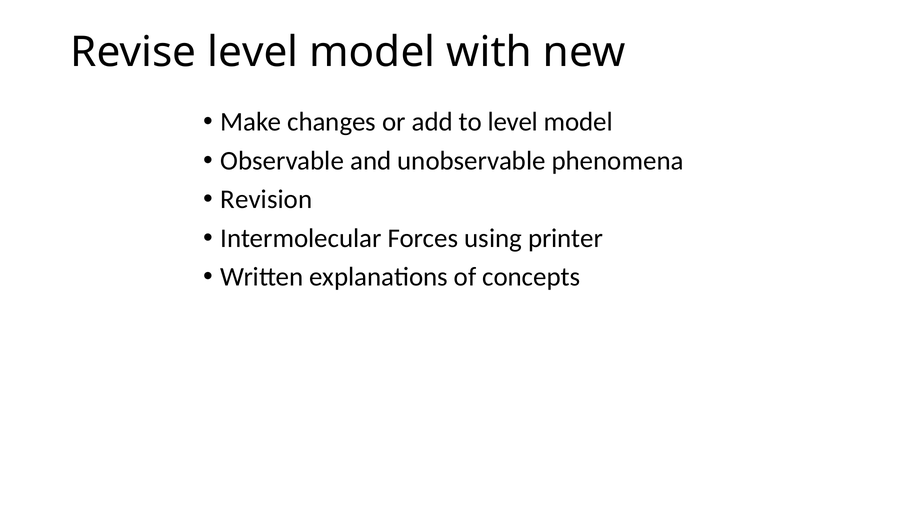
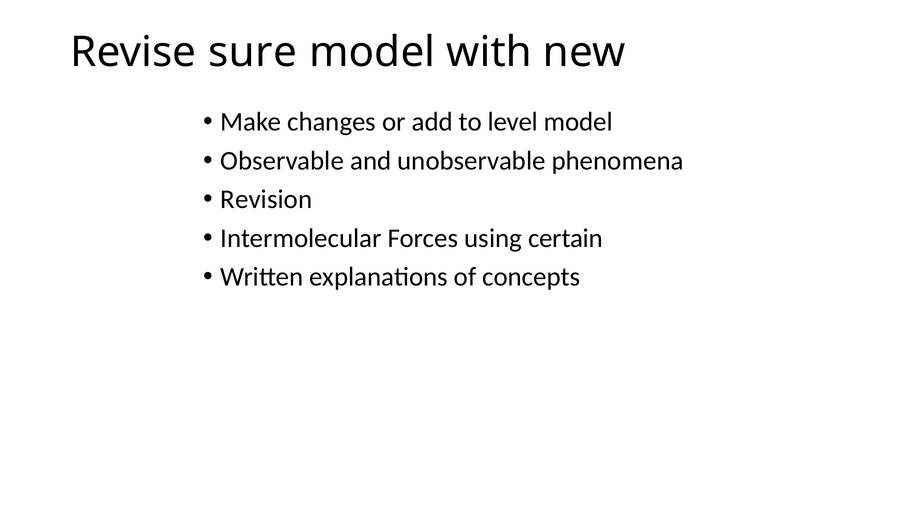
Revise level: level -> sure (253, 52)
printer: printer -> certain (566, 238)
